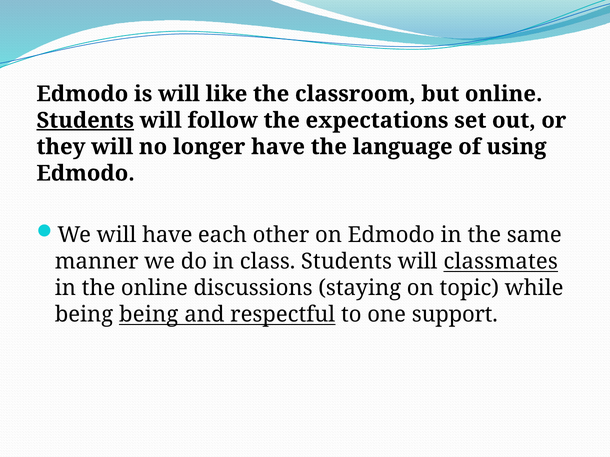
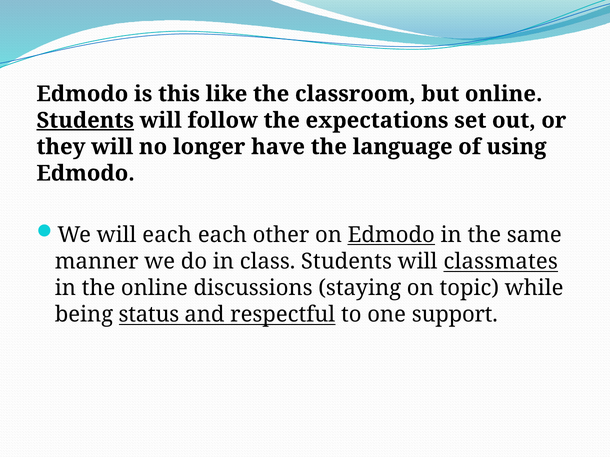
is will: will -> this (179, 94)
will have: have -> each (167, 235)
Edmodo underline: none -> present (391, 235)
being being: being -> status (149, 315)
